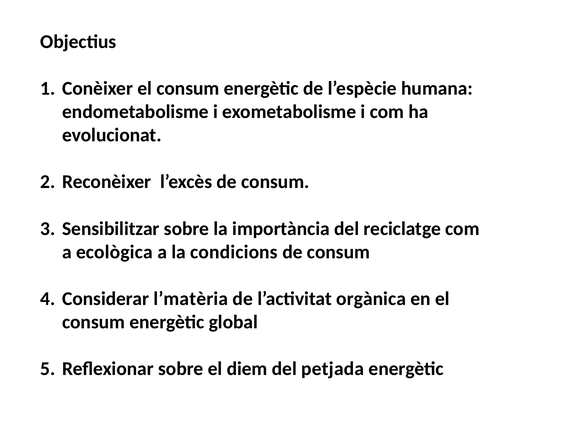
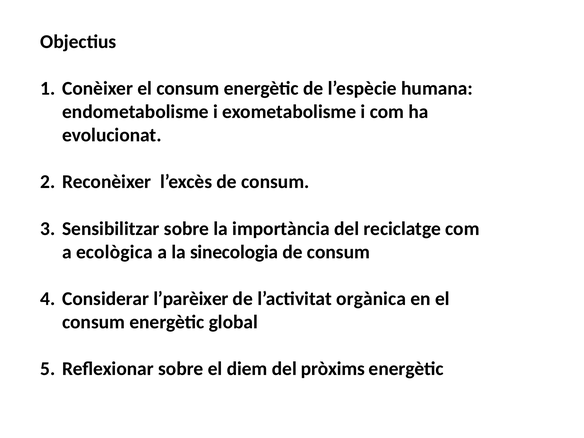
condicions: condicions -> sinecologia (234, 252)
l’matèria: l’matèria -> l’parèixer (191, 299)
petjada: petjada -> pròxims (333, 369)
